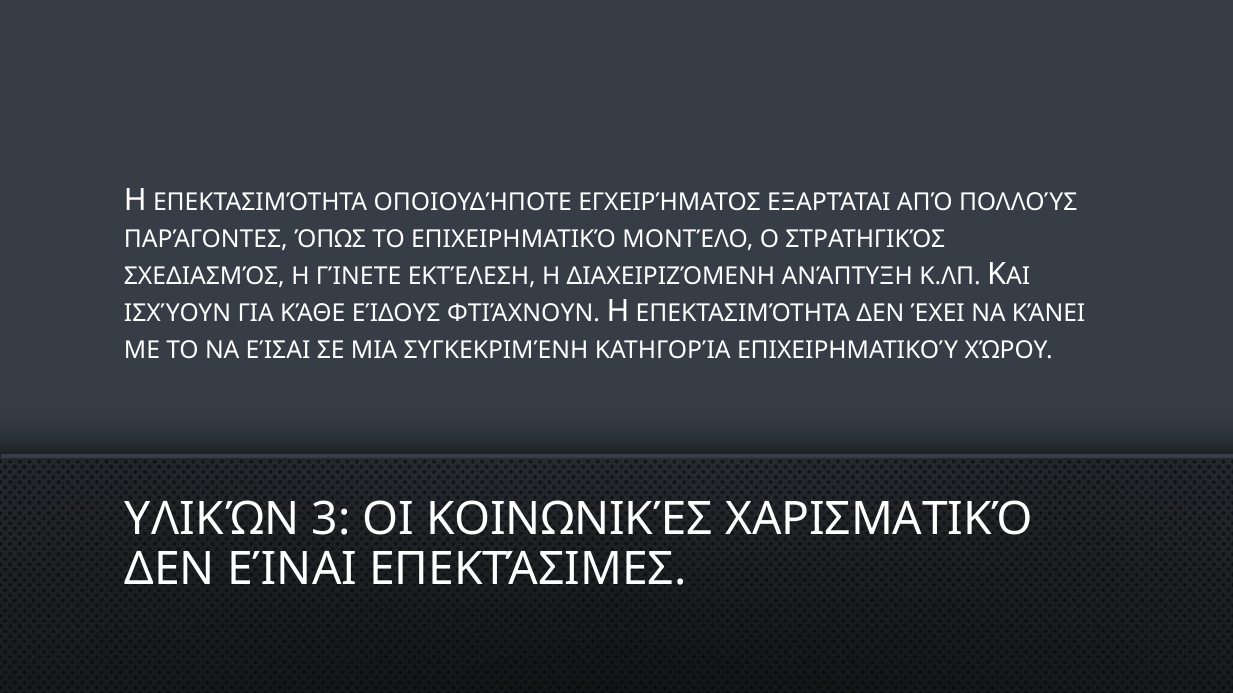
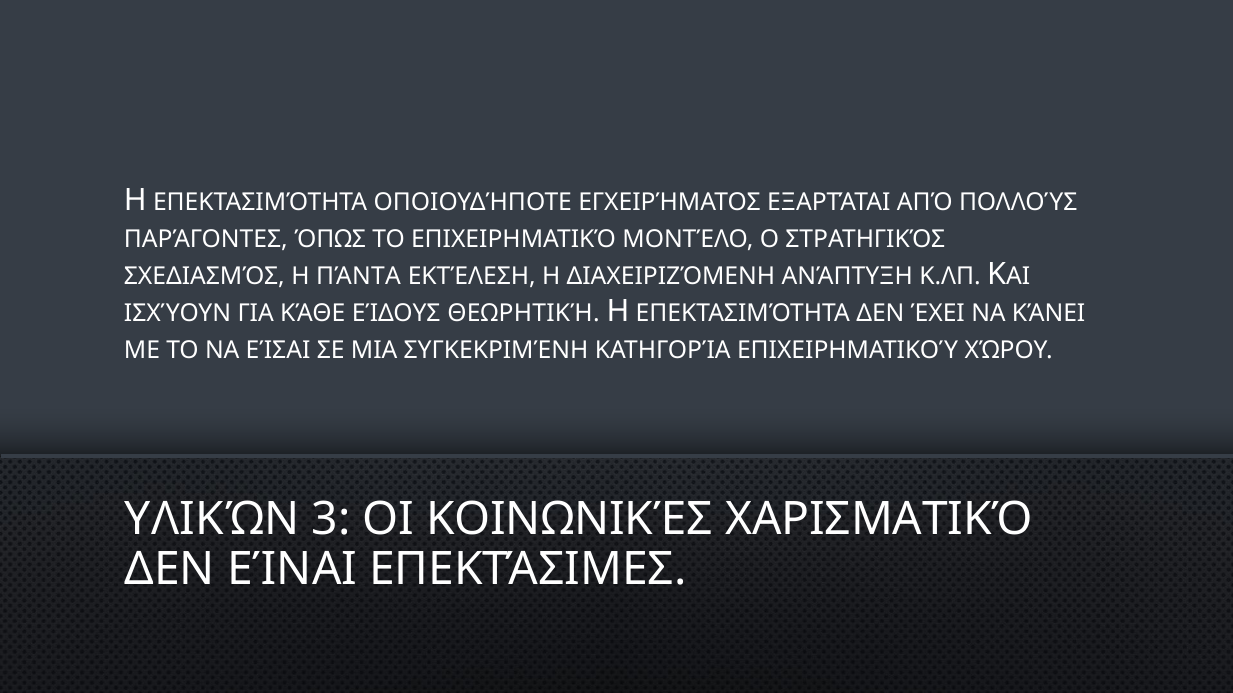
ΓΊΝΕΤΕ: ΓΊΝΕΤΕ -> ΠΆΝΤΑ (358, 276)
ΦΤΙΆΧΝΟΥΝ: ΦΤΙΆΧΝΟΥΝ -> ΘΕΩΡΗΤΙΚΉ (523, 313)
